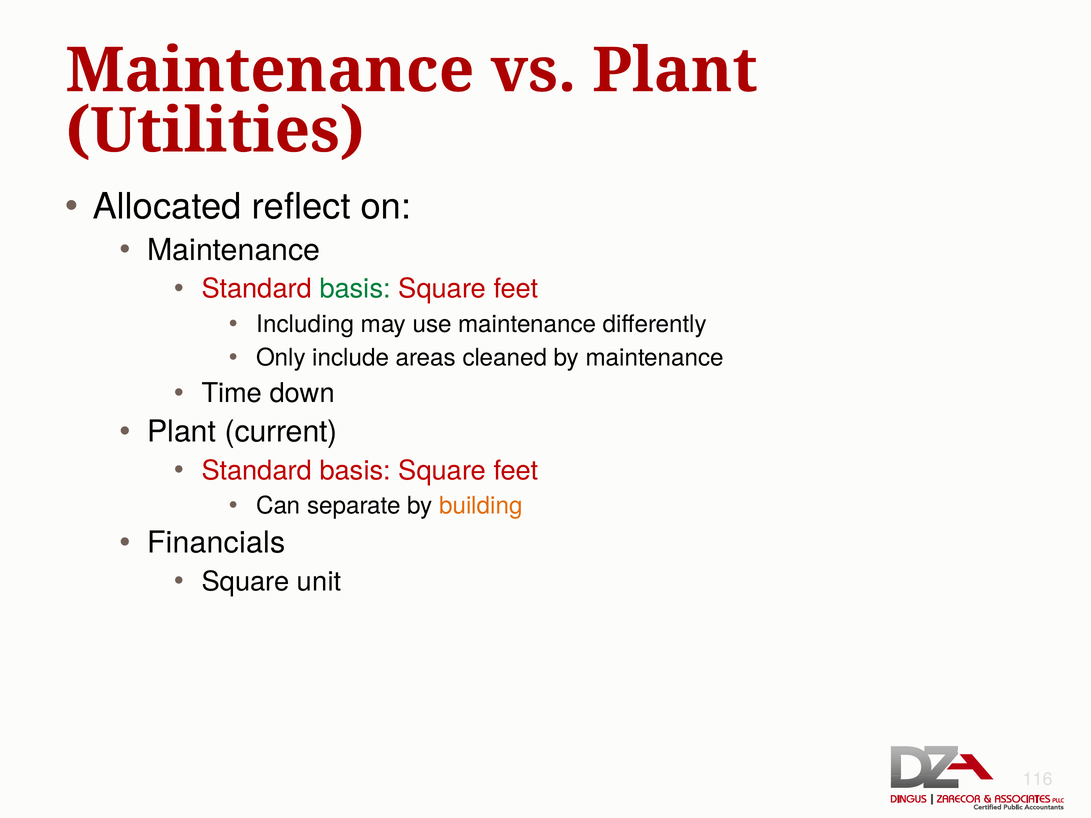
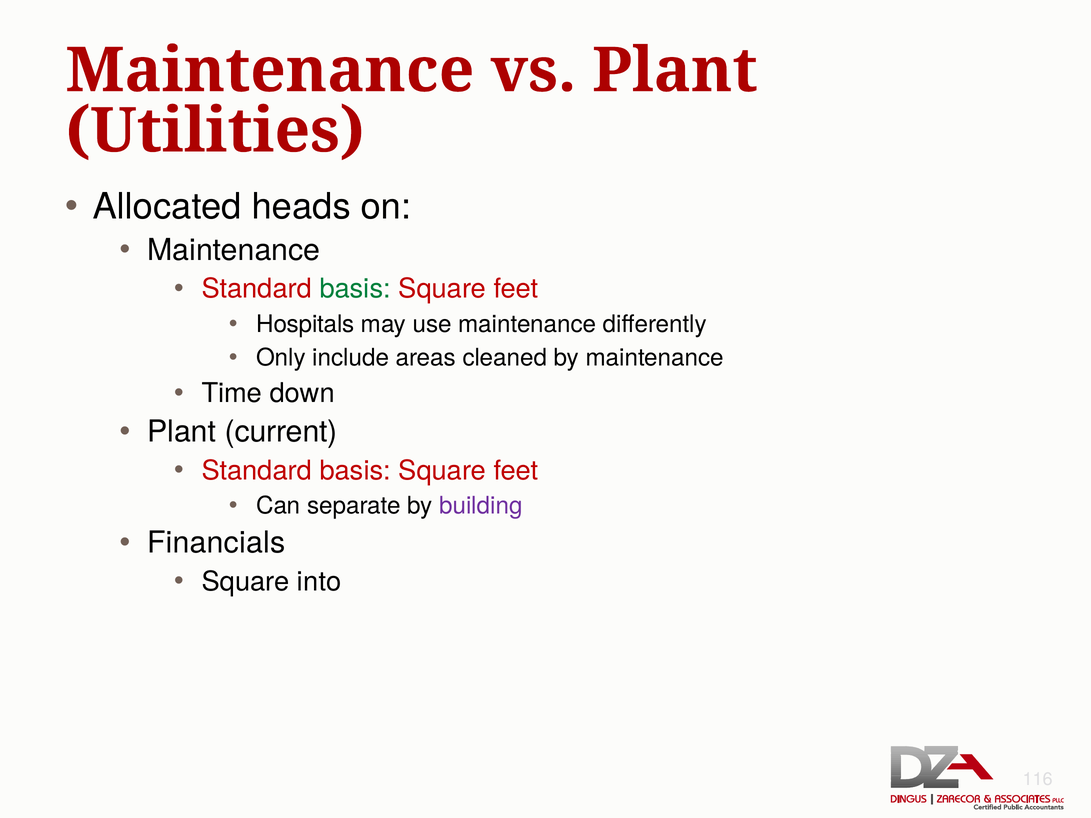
reflect: reflect -> heads (301, 207)
Including: Including -> Hospitals (305, 324)
building colour: orange -> purple (481, 506)
unit: unit -> into (319, 582)
